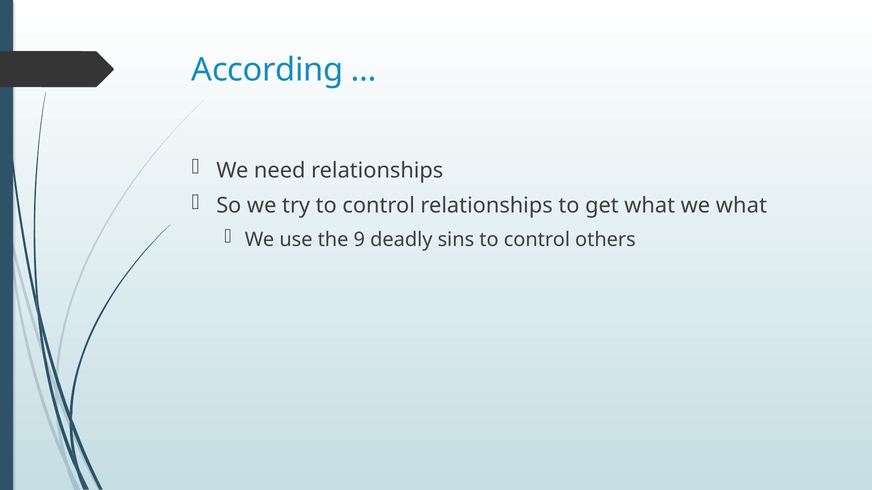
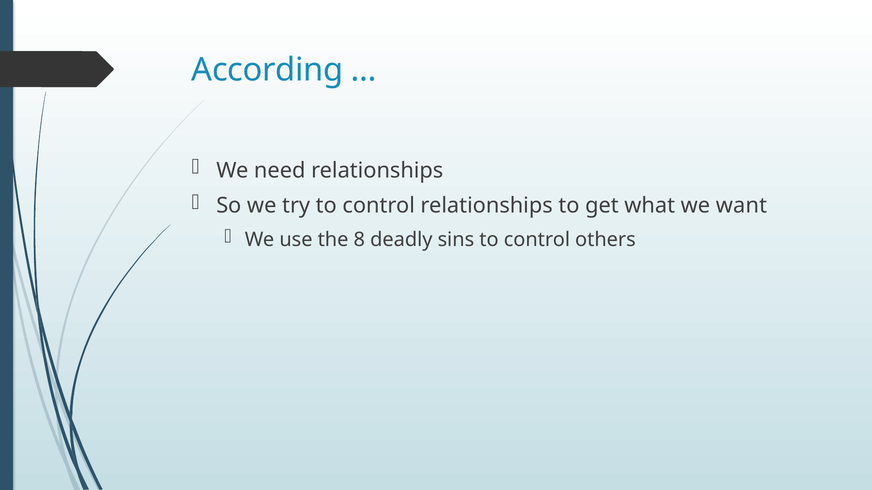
we what: what -> want (741, 206)
9: 9 -> 8 (359, 240)
